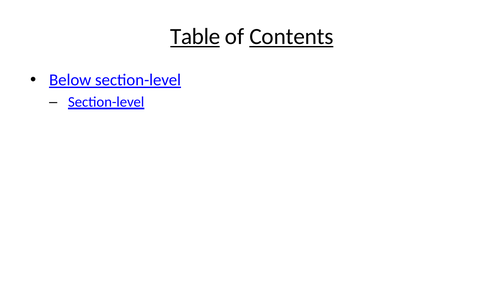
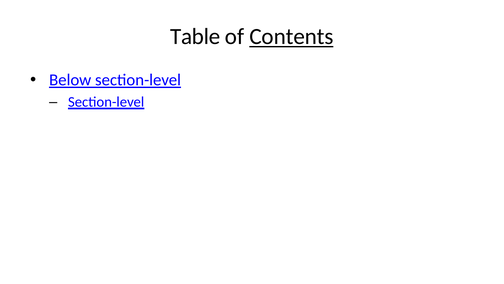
Table underline: present -> none (195, 37)
